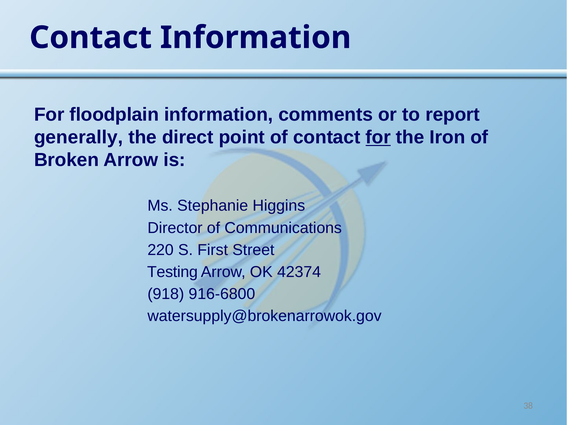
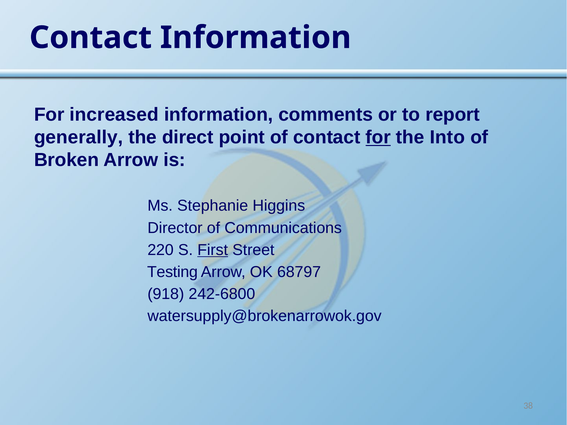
floodplain: floodplain -> increased (114, 115)
Iron: Iron -> Into (447, 137)
First underline: none -> present (213, 250)
42374: 42374 -> 68797 (299, 272)
916-6800: 916-6800 -> 242-6800 (222, 294)
